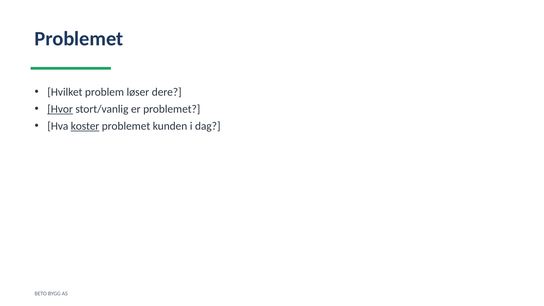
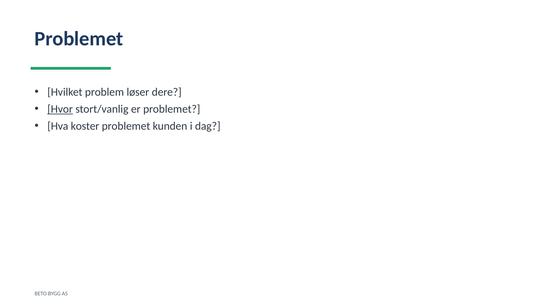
koster underline: present -> none (85, 126)
